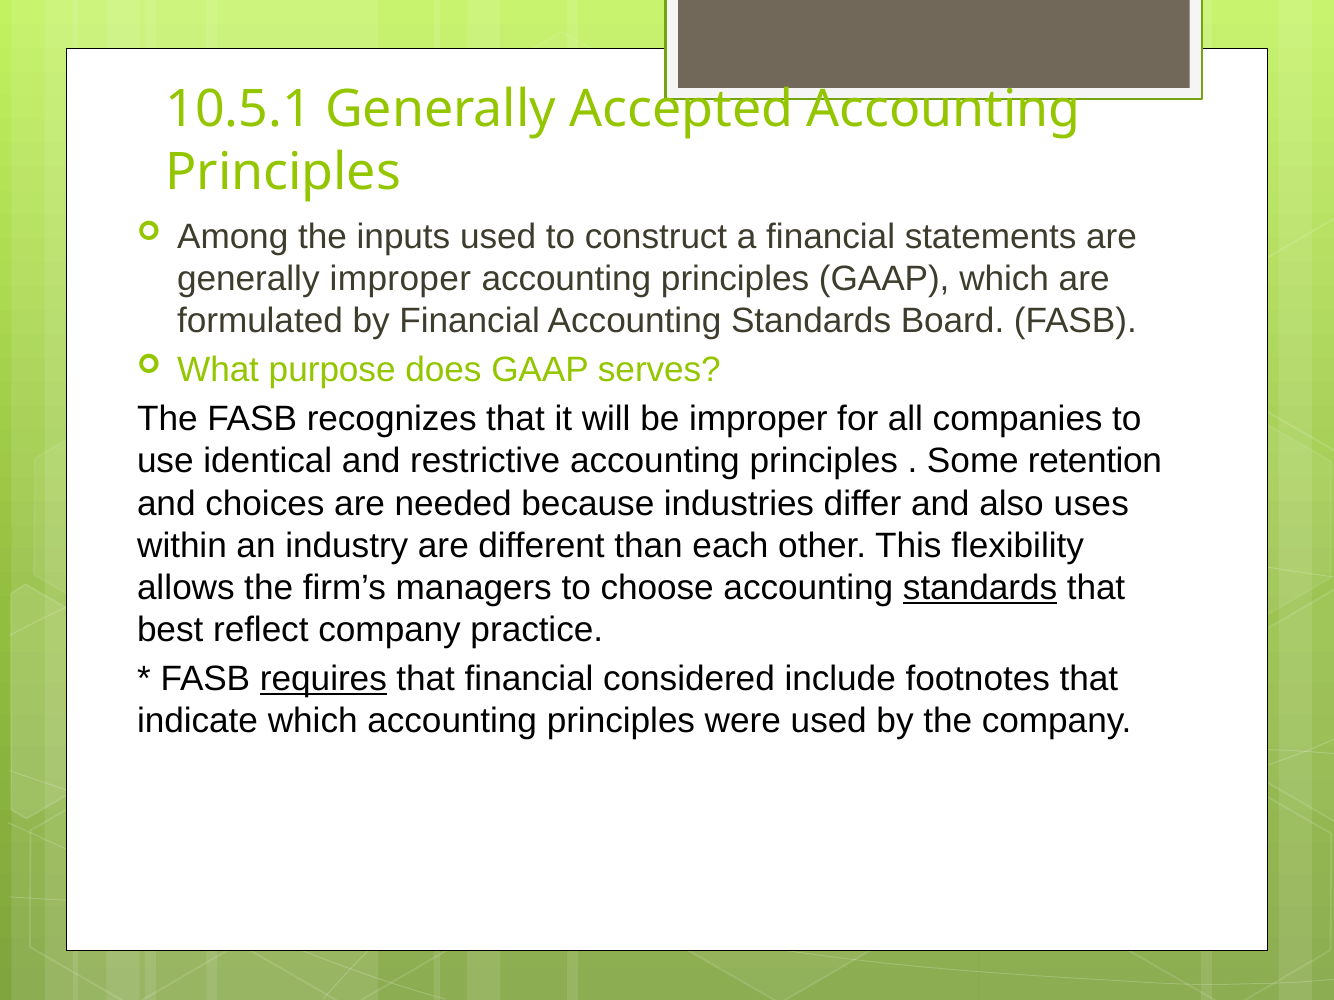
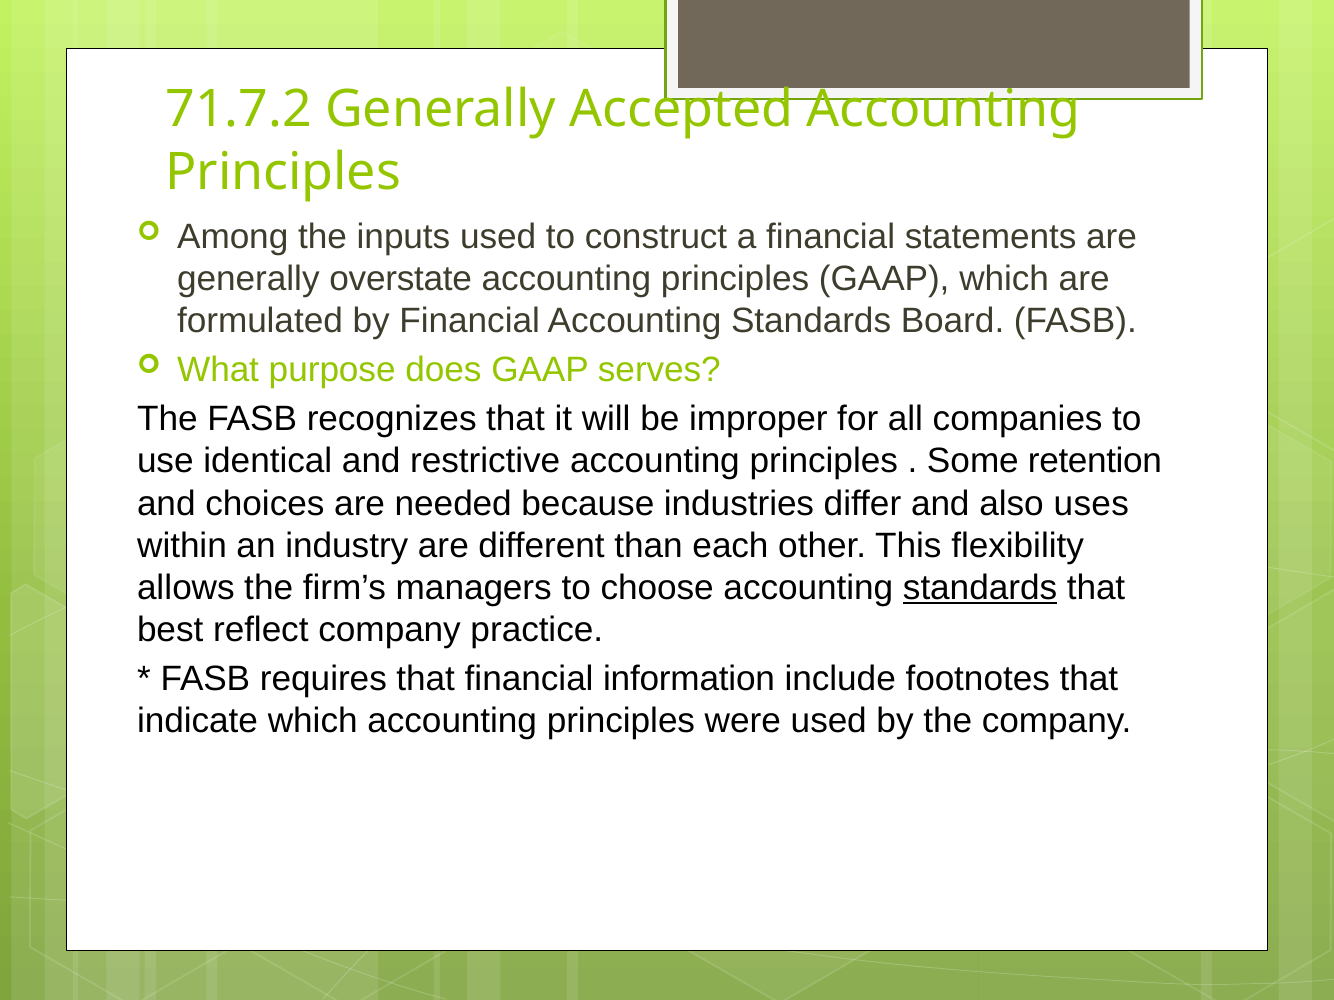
10.5.1: 10.5.1 -> 71.7.2 (239, 110)
generally improper: improper -> overstate (401, 279)
requires underline: present -> none (323, 679)
considered: considered -> information (689, 679)
